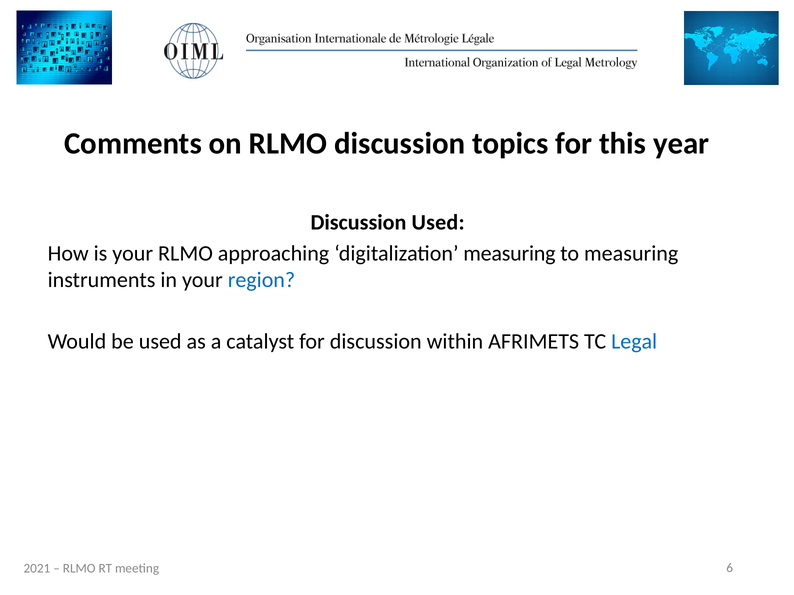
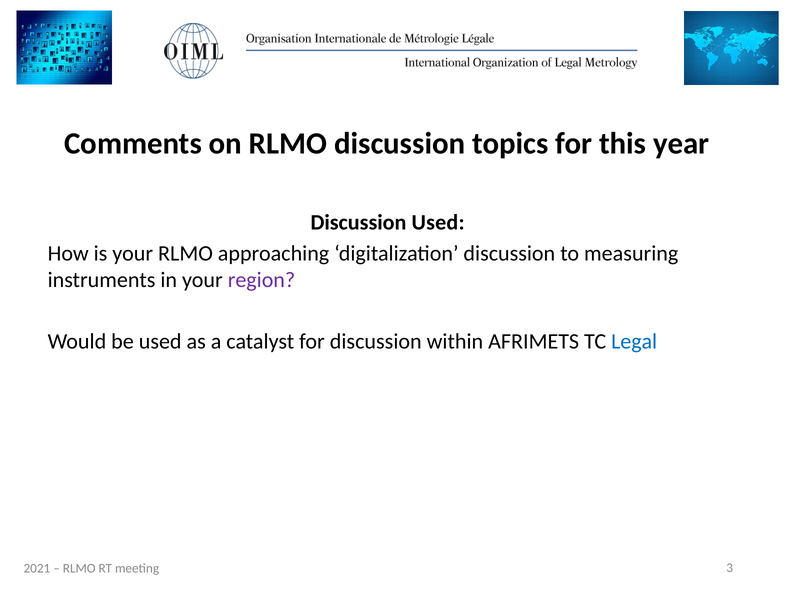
digitalization measuring: measuring -> discussion (509, 254)
region colour: blue -> purple (261, 280)
6: 6 -> 3 (730, 569)
